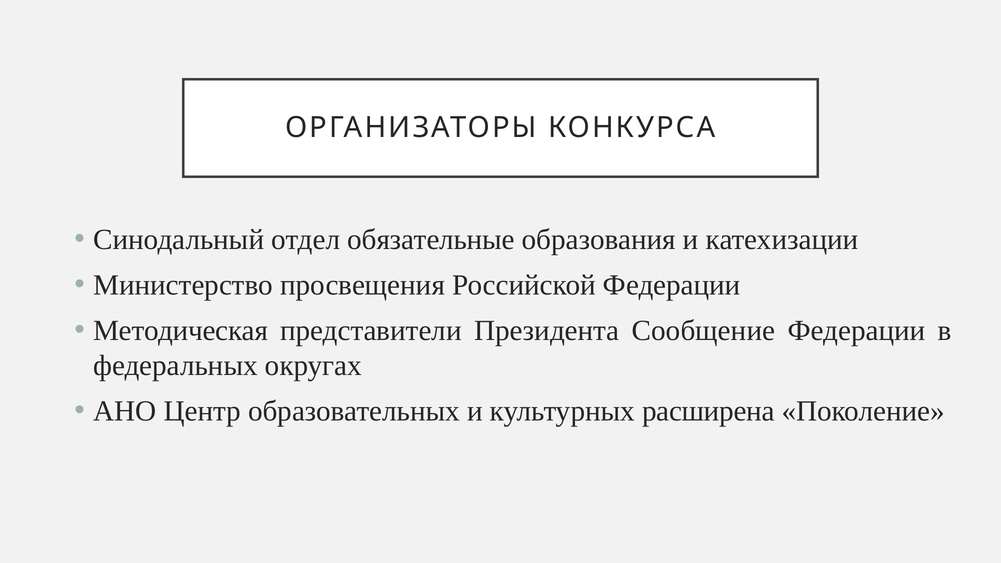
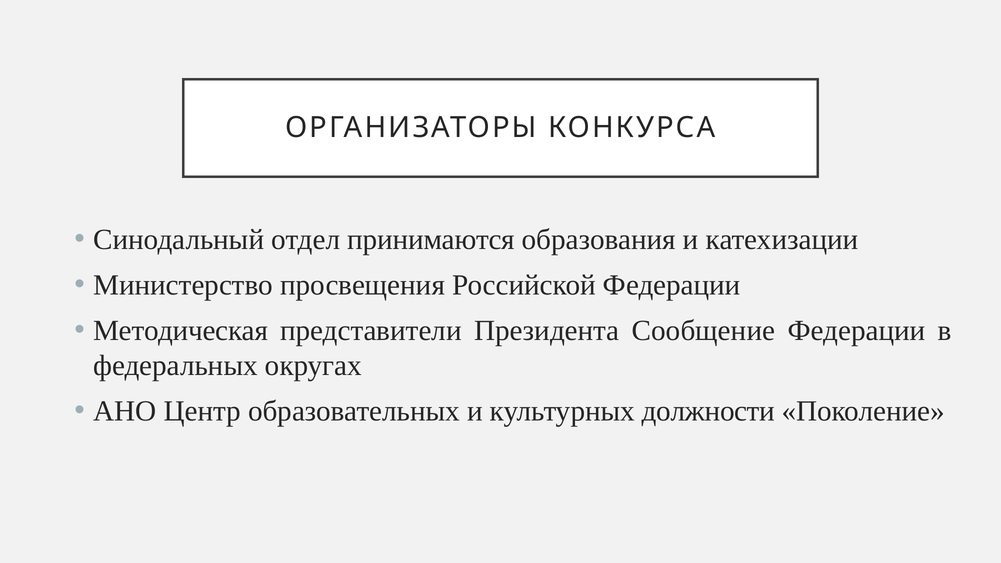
обязательные: обязательные -> принимаются (431, 240)
расширена: расширена -> должности (708, 411)
